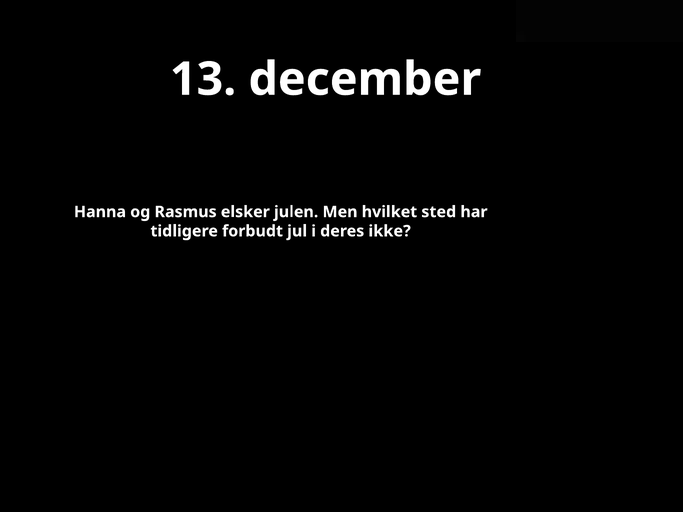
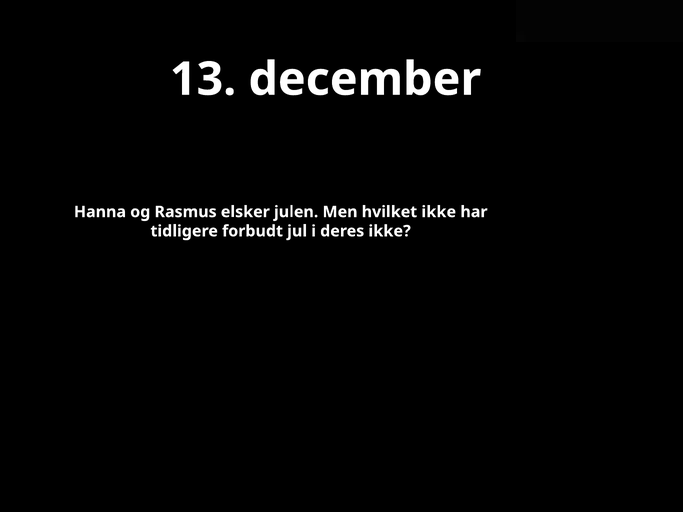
hvilket sted: sted -> ikke (439, 212)
